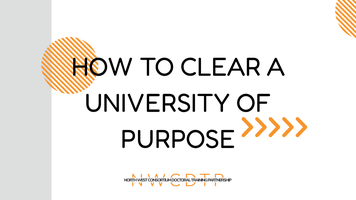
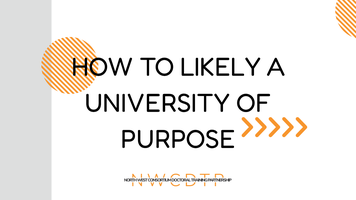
CLEAR: CLEAR -> LIKELY (220, 67)
